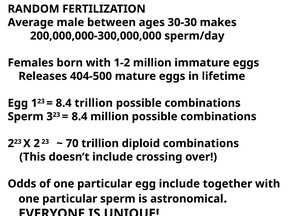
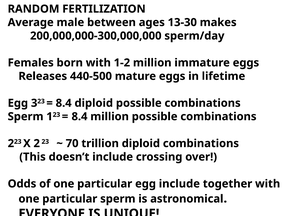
30-30: 30-30 -> 13-30 (182, 22)
404-500: 404-500 -> 440-500 (91, 76)
1: 1 -> 3 (34, 103)
8.4 trillion: trillion -> diploid (94, 103)
3: 3 -> 1 (50, 117)
